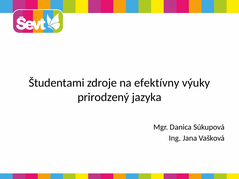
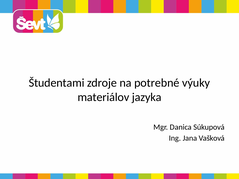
efektívny: efektívny -> potrebné (157, 83)
prirodzený: prirodzený -> materiálov (103, 97)
